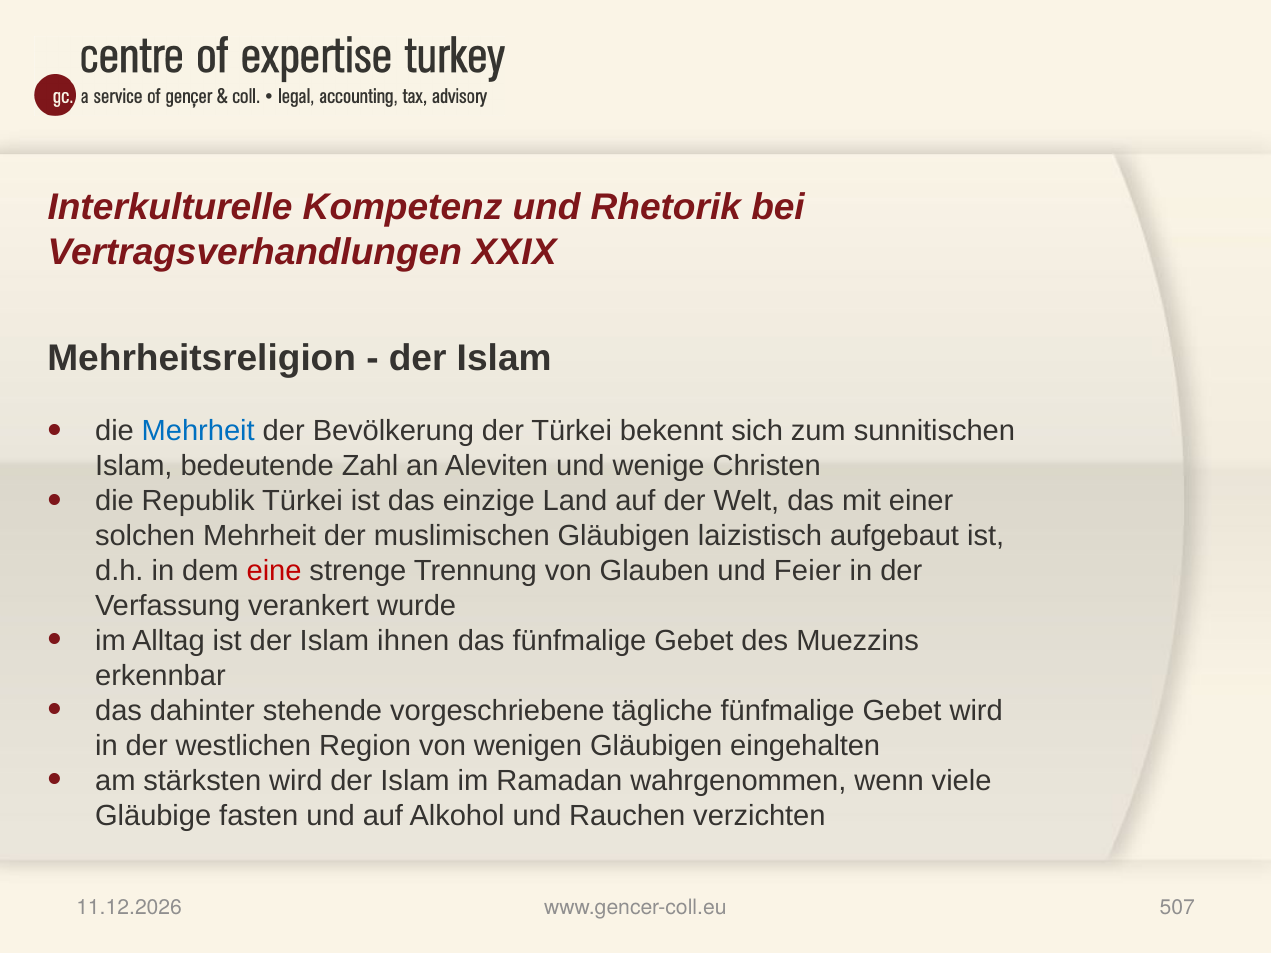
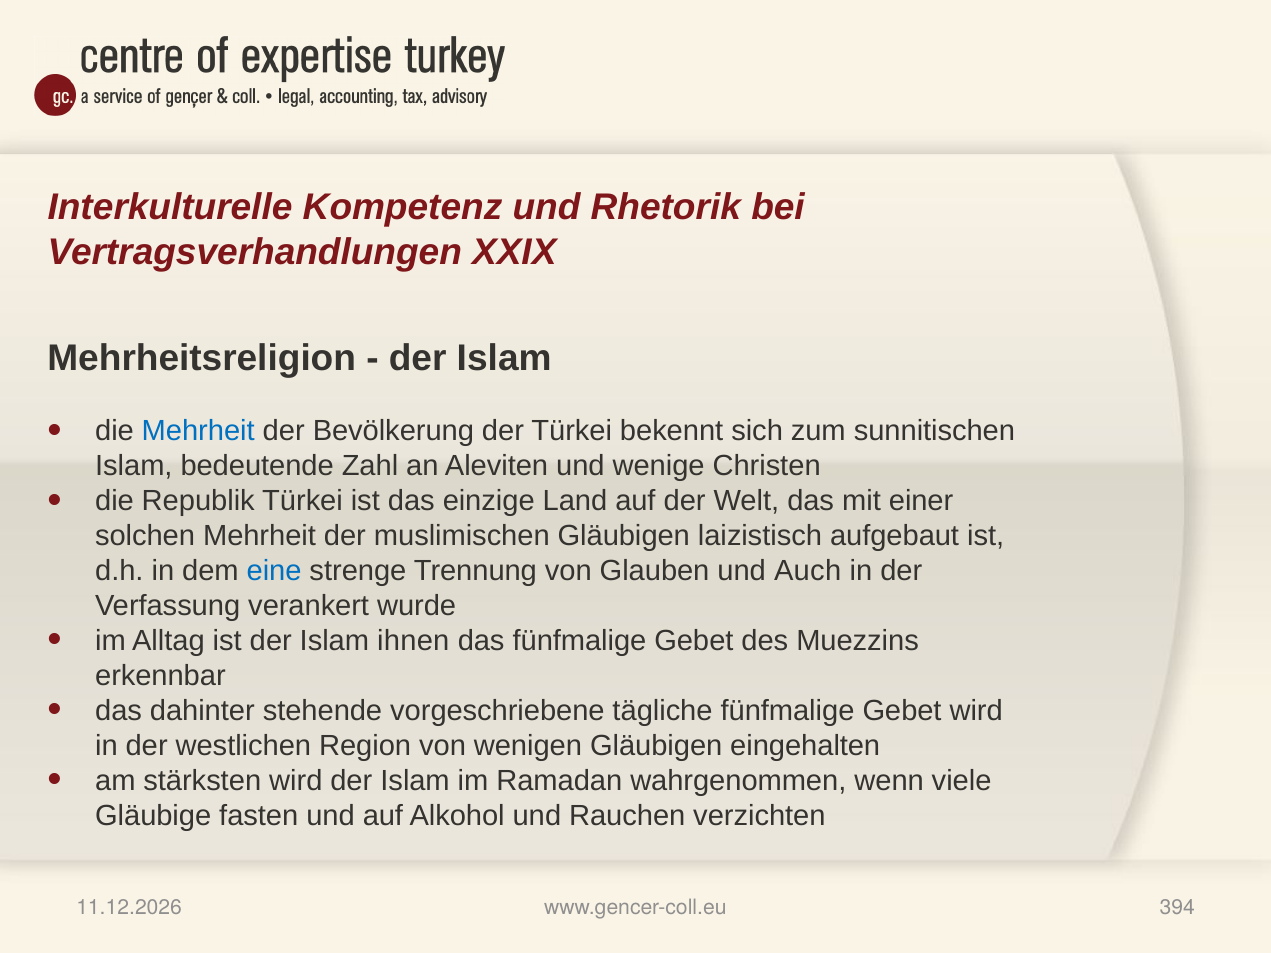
eine colour: red -> blue (274, 571)
Feier: Feier -> Auch (808, 571)
507: 507 -> 394 (1177, 908)
